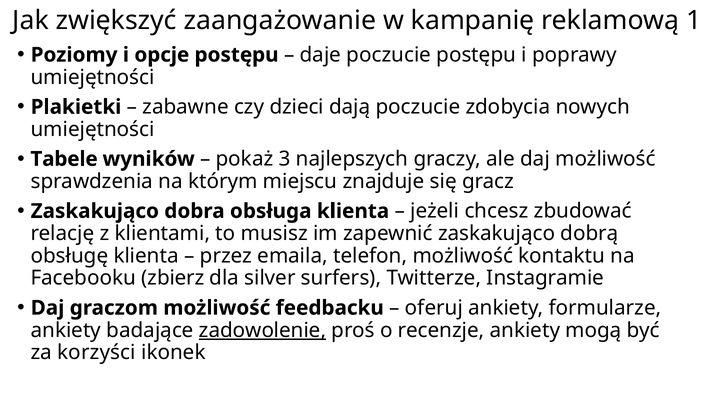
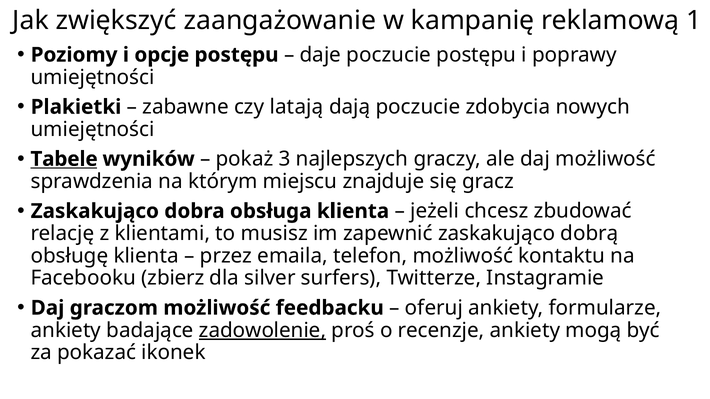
dzieci: dzieci -> latają (297, 107)
Tabele underline: none -> present (64, 159)
korzyści: korzyści -> pokazać (97, 353)
